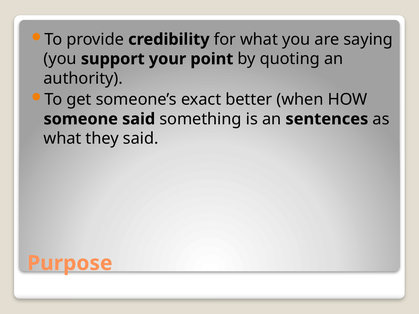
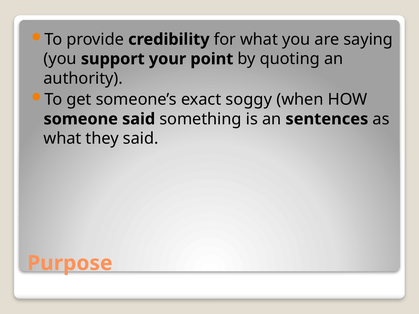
better: better -> soggy (249, 100)
